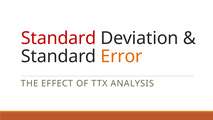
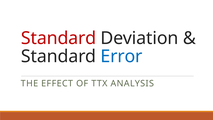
Error colour: orange -> blue (121, 56)
